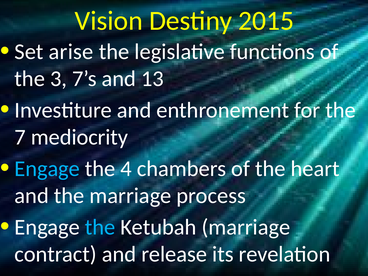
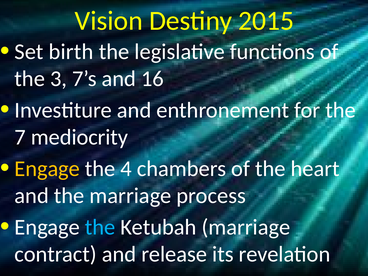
arise: arise -> birth (71, 52)
13: 13 -> 16 (152, 79)
Engage colour: light blue -> yellow (47, 169)
